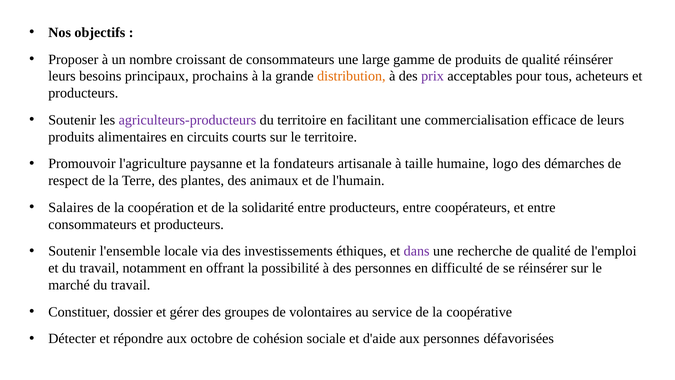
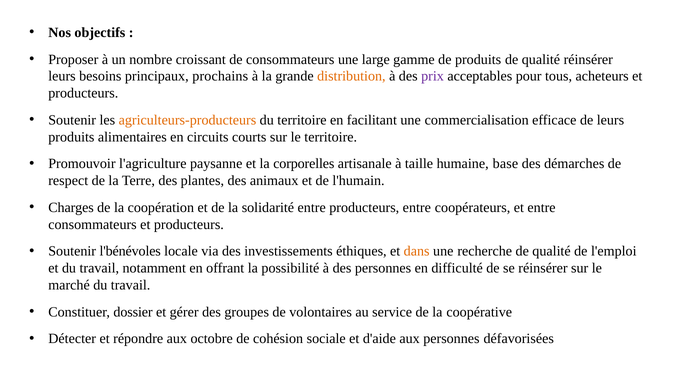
agriculteurs-producteurs colour: purple -> orange (187, 120)
fondateurs: fondateurs -> corporelles (304, 164)
logo: logo -> base (505, 164)
Salaires: Salaires -> Charges (71, 207)
l'ensemble: l'ensemble -> l'bénévoles (130, 251)
dans colour: purple -> orange (417, 251)
